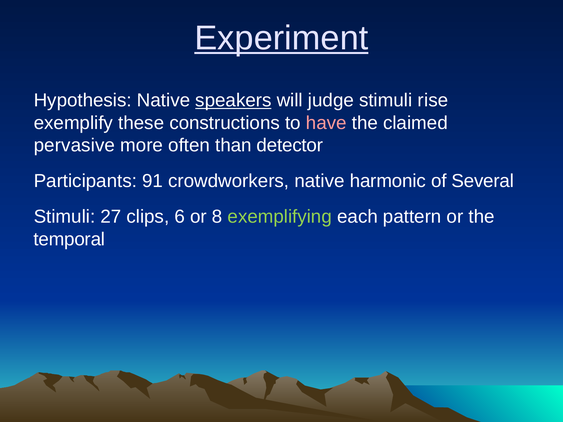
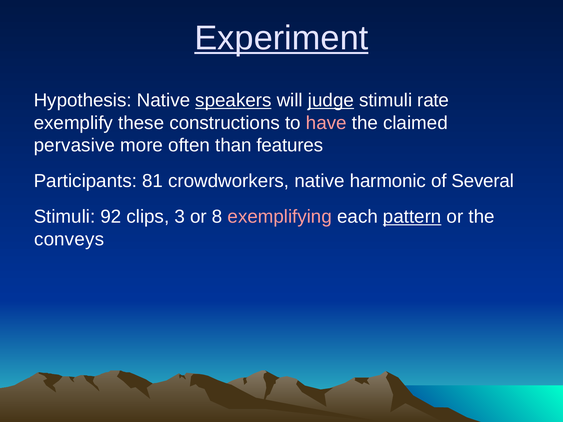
judge underline: none -> present (331, 101)
rise: rise -> rate (433, 101)
detector: detector -> features (290, 146)
91: 91 -> 81 (153, 181)
27: 27 -> 92 (111, 217)
6: 6 -> 3 (180, 217)
exemplifying colour: light green -> pink (280, 217)
pattern underline: none -> present (412, 217)
temporal: temporal -> conveys (69, 239)
